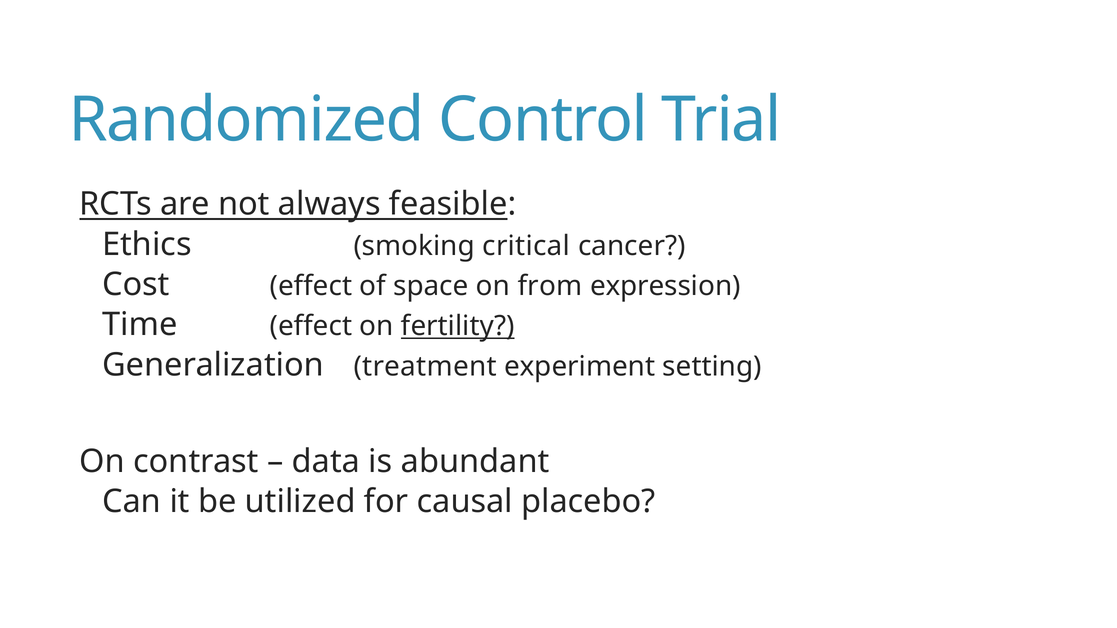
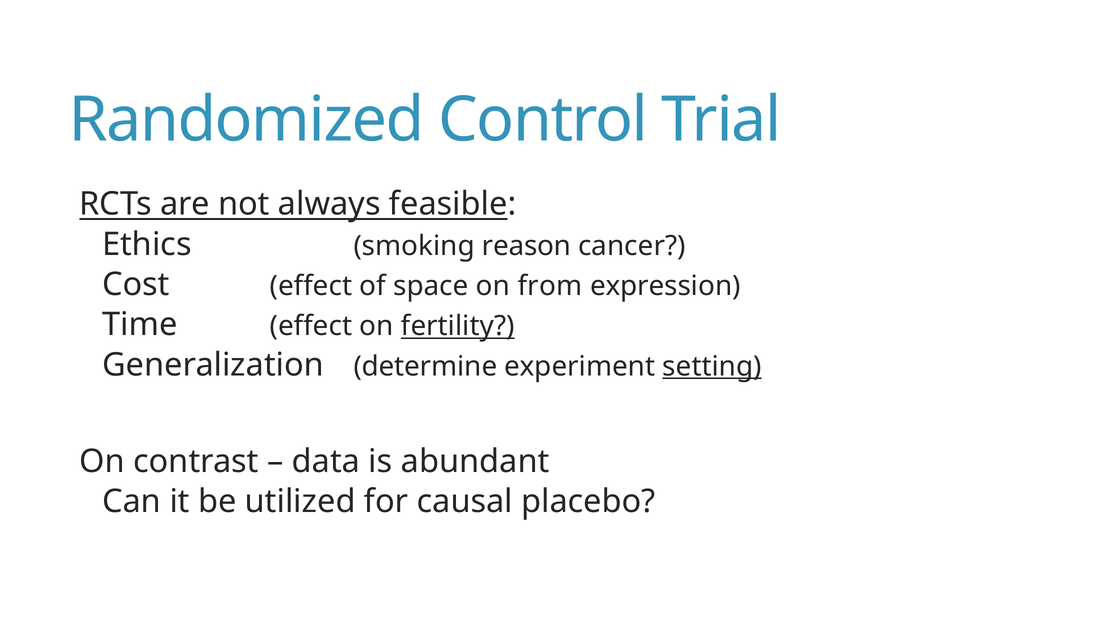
critical: critical -> reason (527, 246)
treatment: treatment -> determine (425, 366)
setting underline: none -> present (712, 366)
